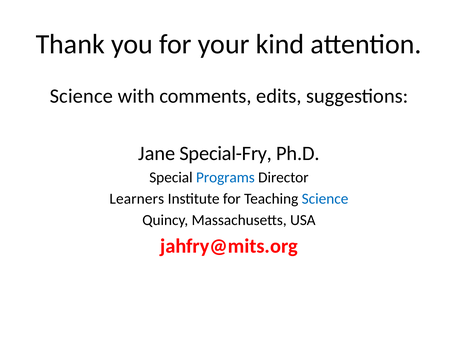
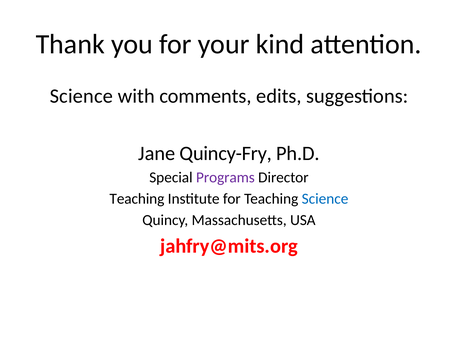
Special-Fry: Special-Fry -> Quincy-Fry (226, 153)
Programs colour: blue -> purple (225, 177)
Learners: Learners -> Teaching (137, 199)
